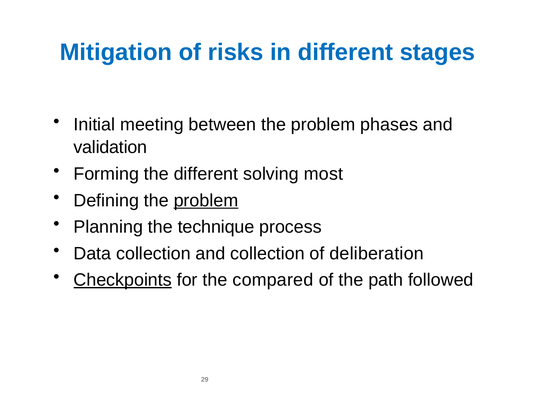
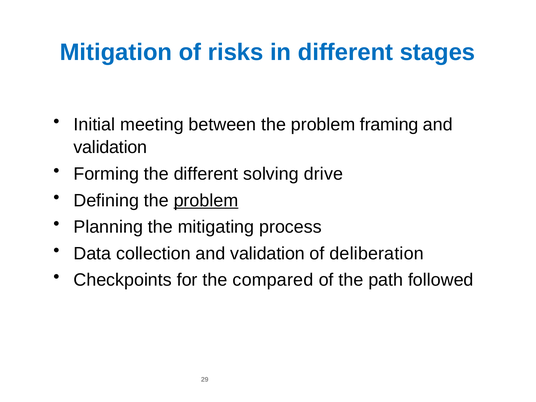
phases: phases -> framing (389, 124)
most: most -> drive (323, 174)
technique: technique -> mitigating (216, 227)
collection and collection: collection -> validation (268, 253)
Checkpoints underline: present -> none (123, 280)
